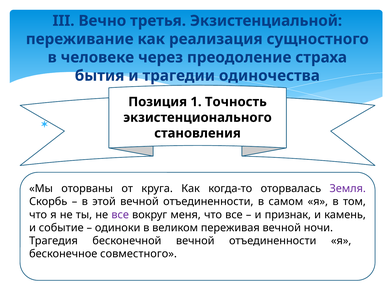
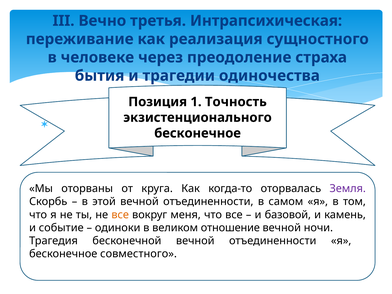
Экзистенциальной: Экзистенциальной -> Интрапсихическая (266, 21)
становления: становления -> бесконечное (198, 133)
все colour: purple -> orange (120, 215)
признак: признак -> базовой (288, 215)
переживая: переживая -> отношение (230, 228)
